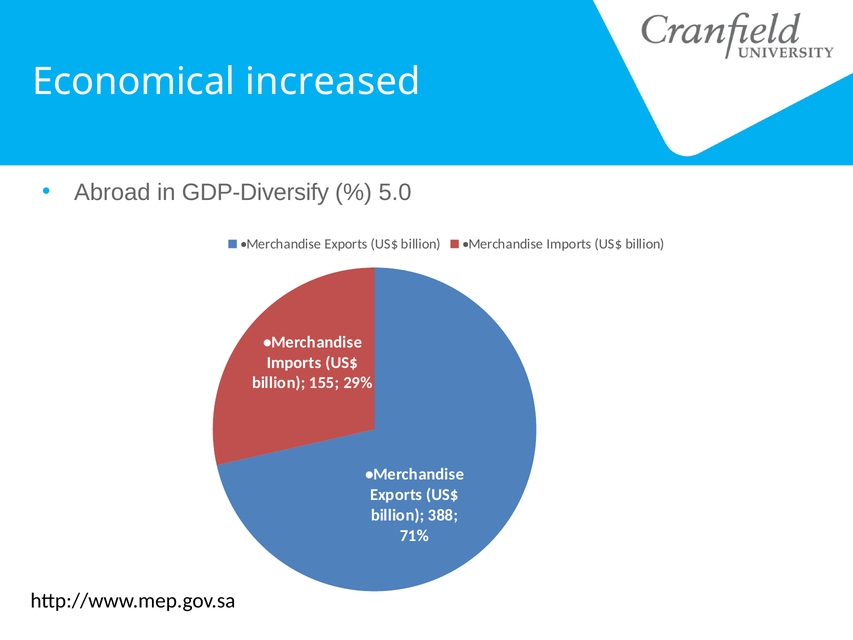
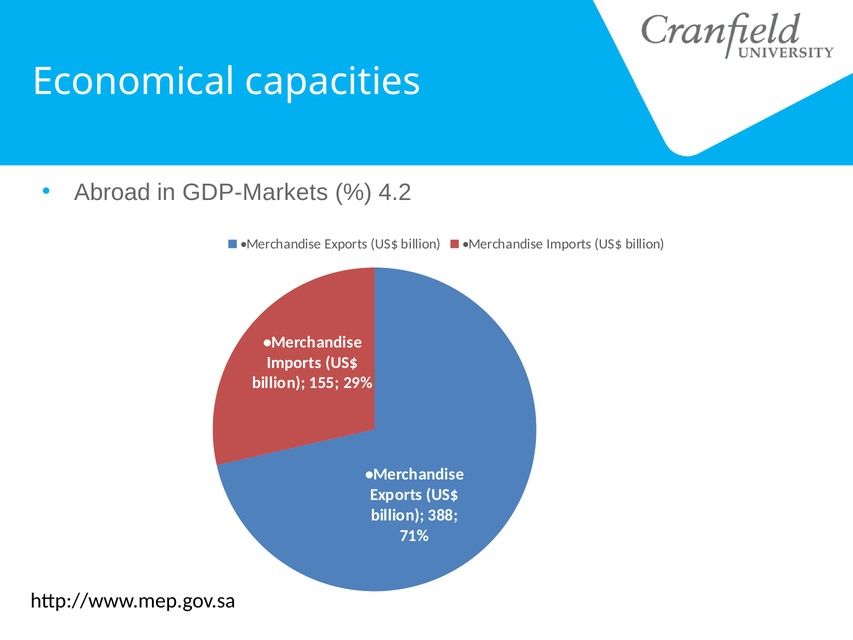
increased: increased -> capacities (333, 82)
GDP-Diversify: GDP-Diversify -> GDP-Markets (255, 192)
5.0: 5.0 -> 4.2 (395, 192)
